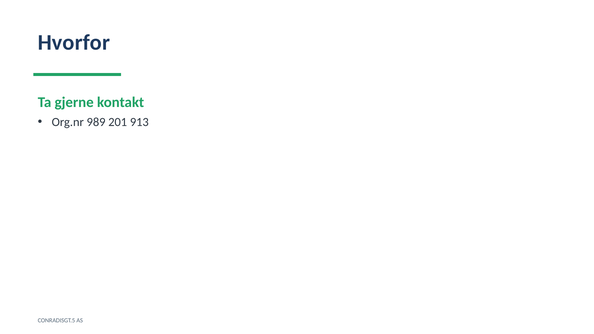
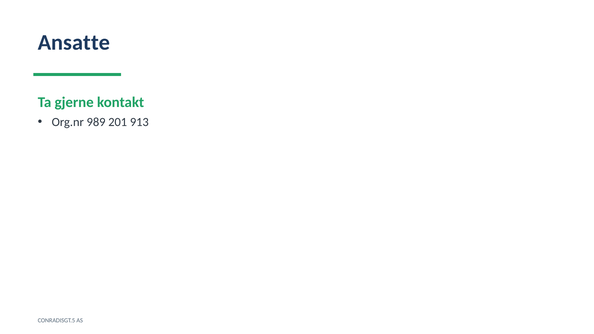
Hvorfor: Hvorfor -> Ansatte (74, 42)
